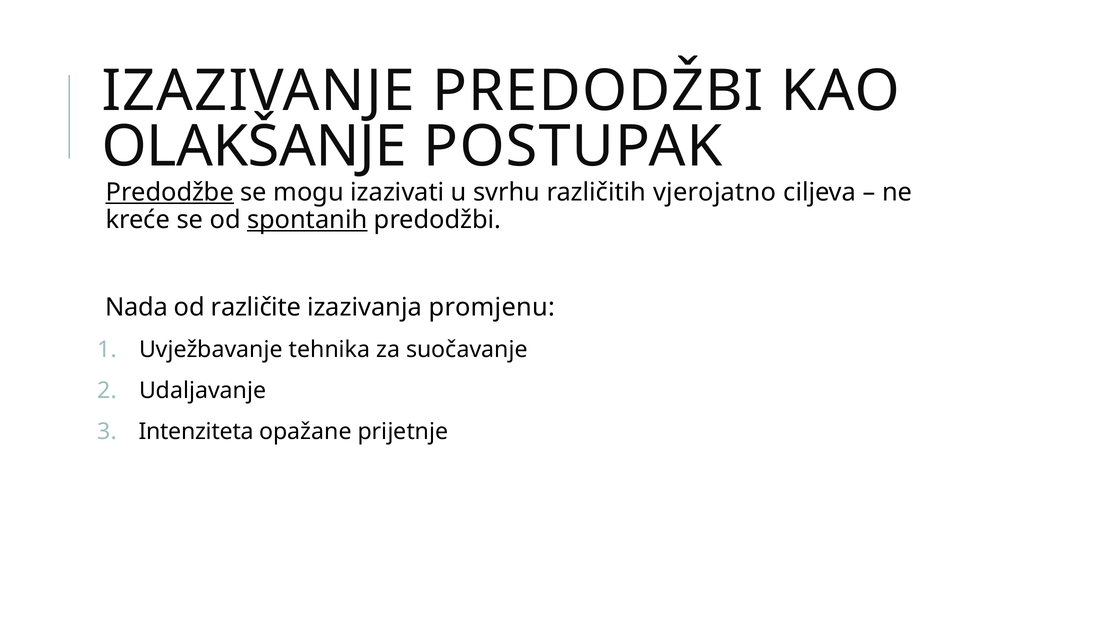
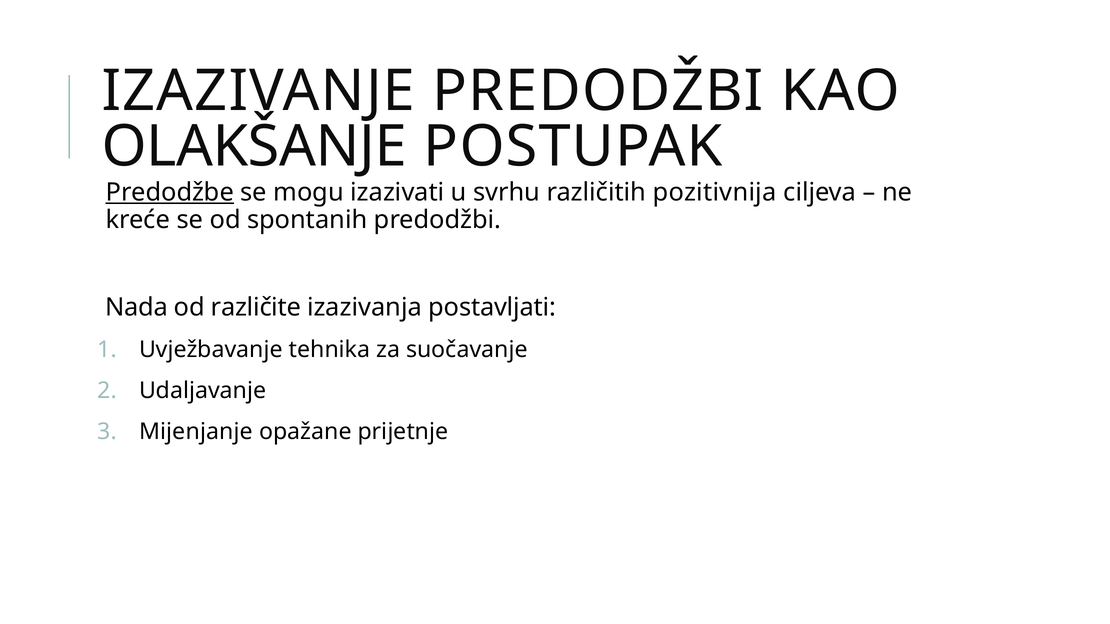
vjerojatno: vjerojatno -> pozitivnija (715, 193)
spontanih underline: present -> none (307, 220)
promjenu: promjenu -> postavljati (492, 307)
Intenziteta: Intenziteta -> Mijenjanje (196, 432)
